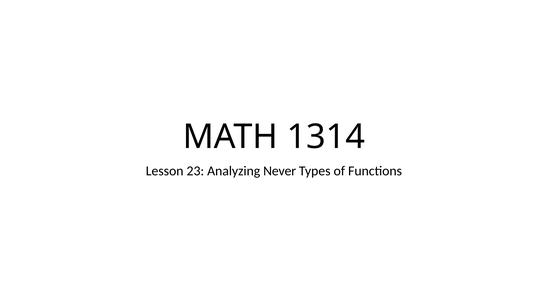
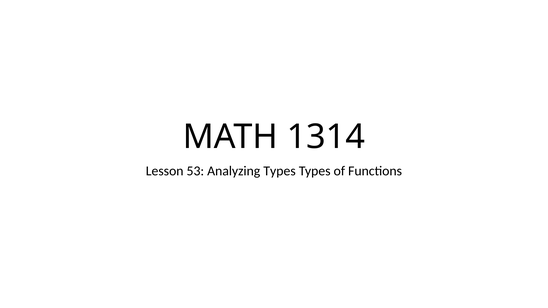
23: 23 -> 53 (195, 171)
Analyzing Never: Never -> Types (280, 171)
